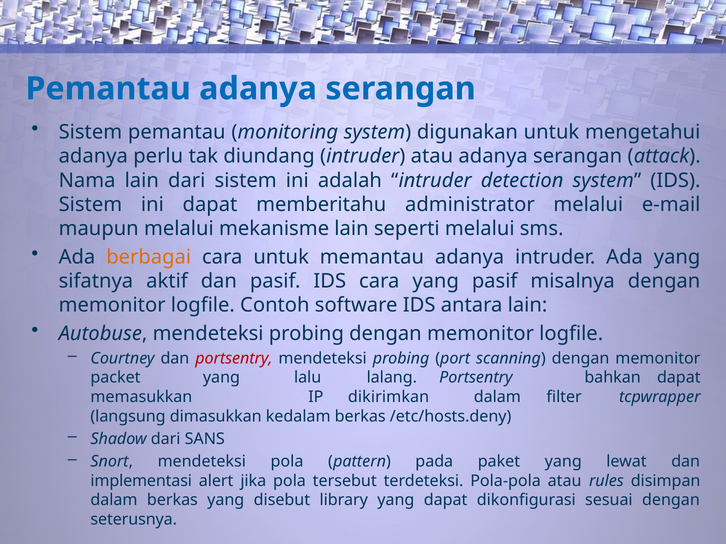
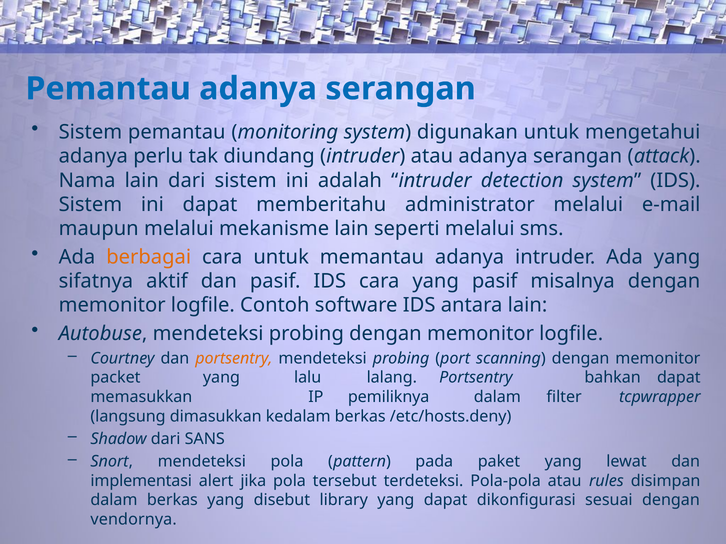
portsentry colour: red -> orange (234, 359)
dikirimkan: dikirimkan -> pemiliknya (389, 397)
seterusnya: seterusnya -> vendornya (134, 520)
